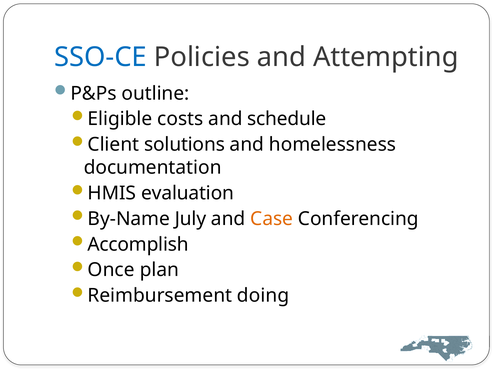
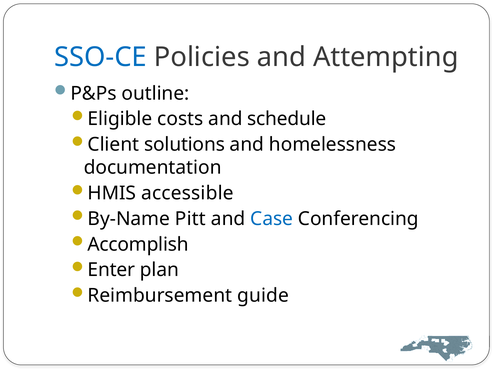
evaluation: evaluation -> accessible (187, 193)
July: July -> Pitt (190, 219)
Case colour: orange -> blue (272, 219)
Once: Once -> Enter (111, 270)
doing: doing -> guide (263, 295)
